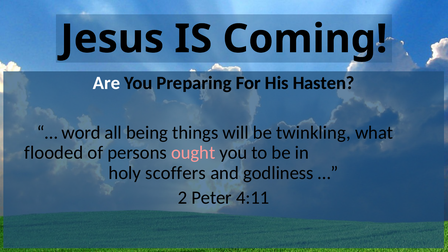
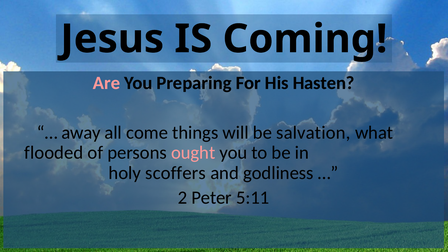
Are colour: white -> pink (107, 83)
word: word -> away (81, 133)
being: being -> come (147, 133)
twinkling: twinkling -> salvation (313, 133)
4:11: 4:11 -> 5:11 (253, 198)
